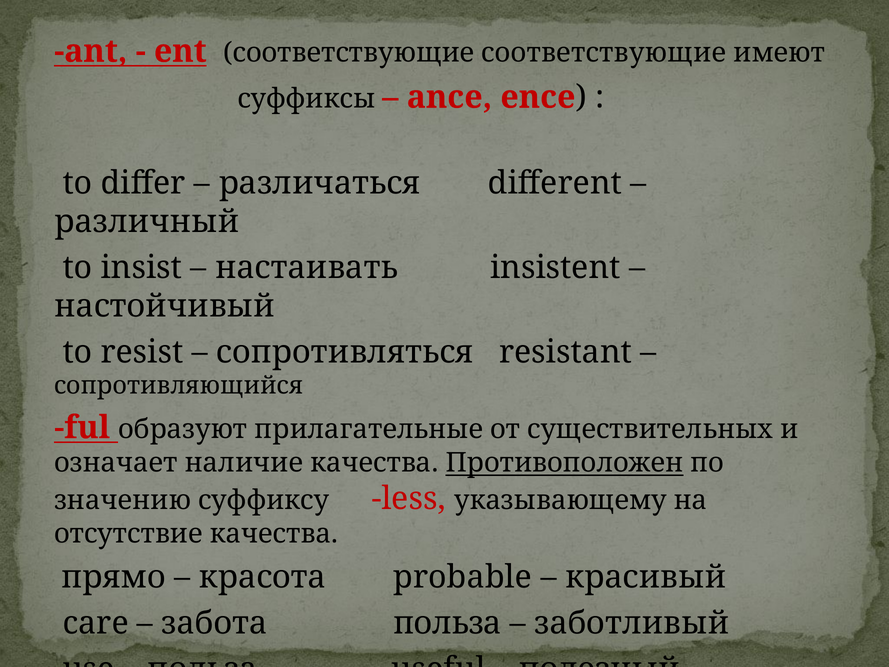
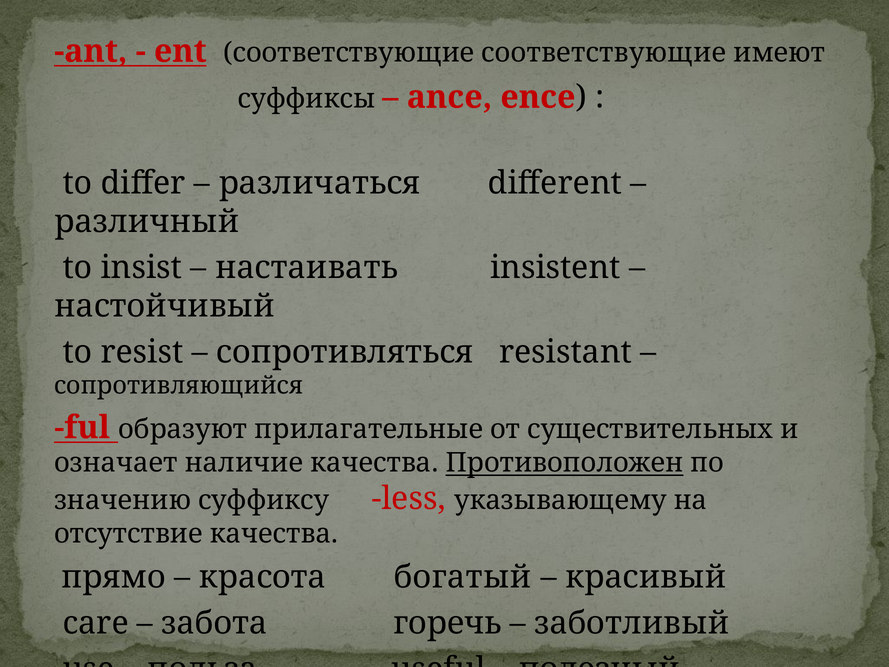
probable: probable -> богатый (463, 577)
забота польза: польза -> горечь (447, 623)
